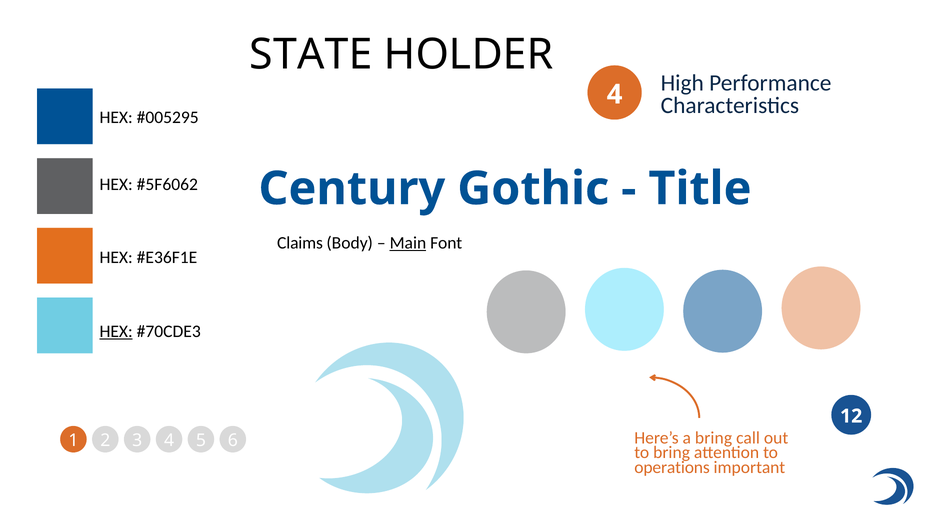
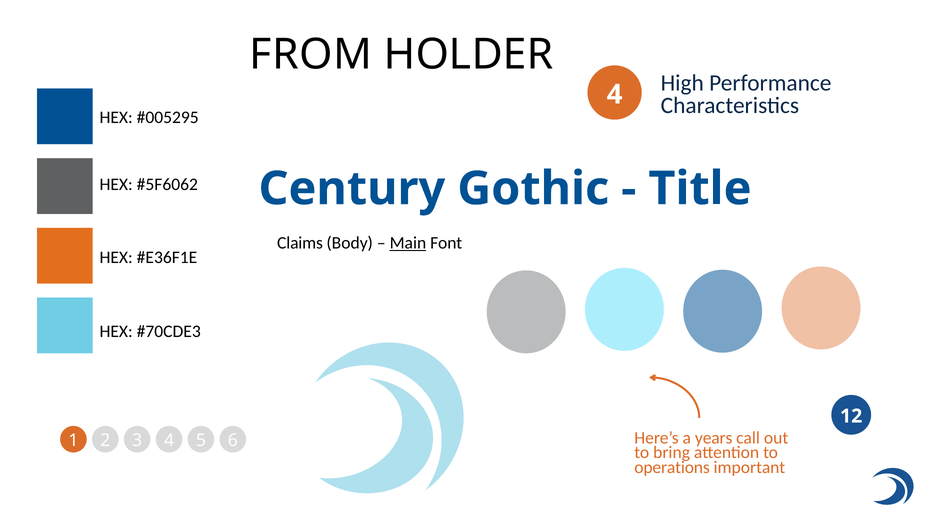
STATE: STATE -> FROM (311, 55)
HEX underline: present -> none (116, 331)
a bring: bring -> years (714, 438)
